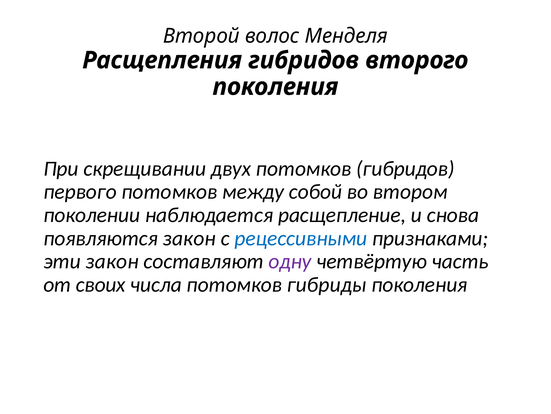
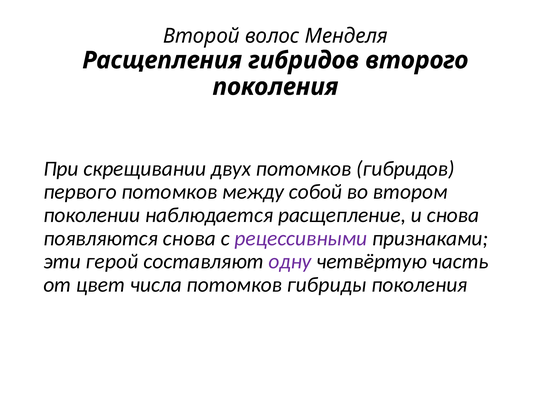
появляются закон: закон -> снова (189, 238)
рецессивными colour: blue -> purple (301, 238)
эти закон: закон -> герой (112, 261)
своих: своих -> цвет (101, 284)
